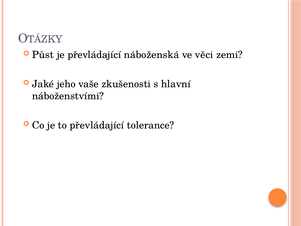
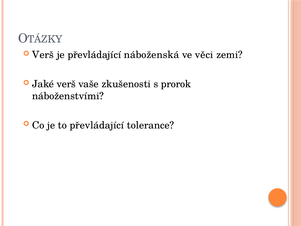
Půst: Půst -> Verš (43, 55)
Jaké jeho: jeho -> verš (66, 84)
hlavní: hlavní -> prorok (176, 84)
